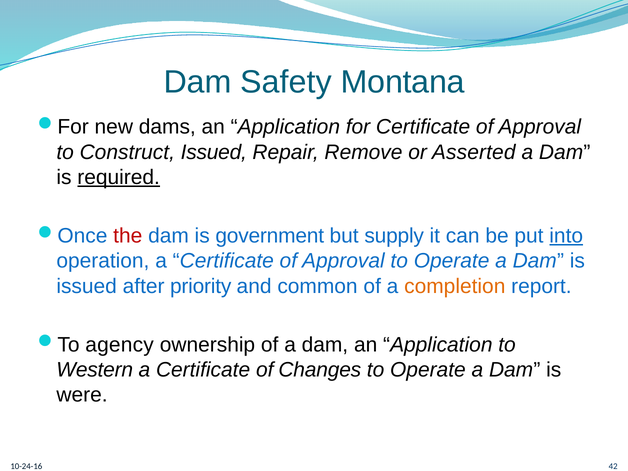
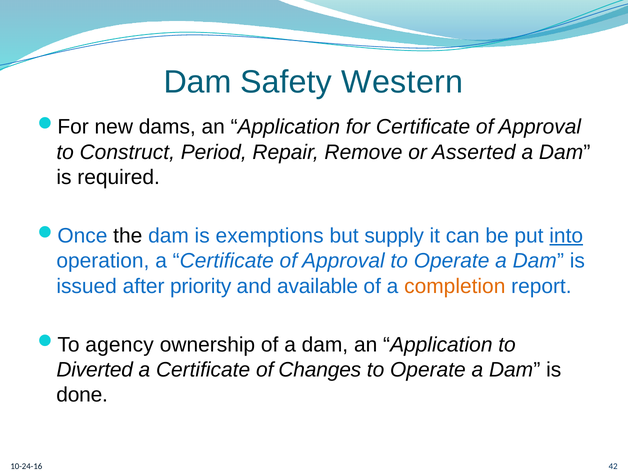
Montana: Montana -> Western (402, 82)
Construct Issued: Issued -> Period (214, 152)
required underline: present -> none (119, 177)
the colour: red -> black (128, 236)
government: government -> exemptions (270, 236)
common: common -> available (318, 286)
Western: Western -> Diverted (95, 370)
were: were -> done (82, 395)
